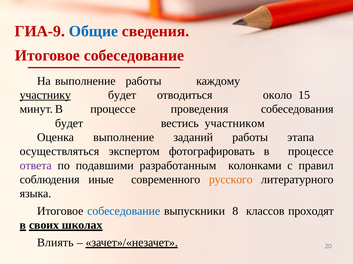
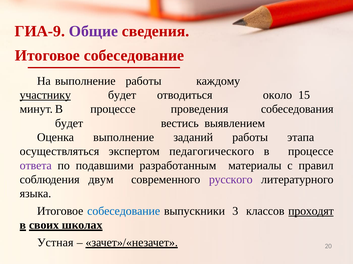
Общие colour: blue -> purple (93, 31)
участником: участником -> выявлением (235, 124)
фотографировать: фотографировать -> педагогического (212, 152)
колонками: колонками -> материалы (255, 166)
иные: иные -> двум (101, 180)
русского colour: orange -> purple (231, 180)
8: 8 -> 3 (235, 212)
проходят underline: none -> present (311, 212)
Влиять: Влиять -> Устная (55, 243)
